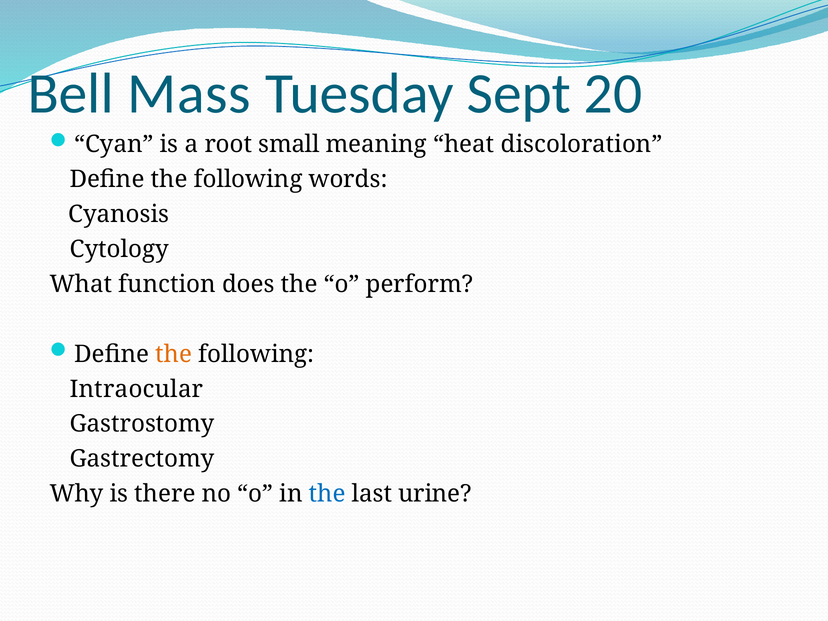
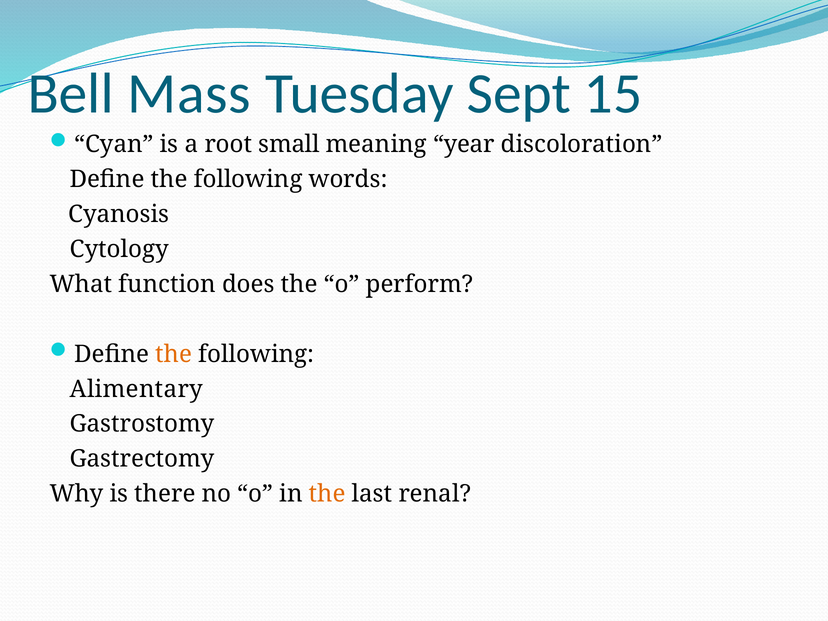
20: 20 -> 15 (613, 94)
heat: heat -> year (464, 144)
Intraocular: Intraocular -> Alimentary (136, 389)
the colour: blue -> orange (327, 494)
urine: urine -> renal (435, 494)
